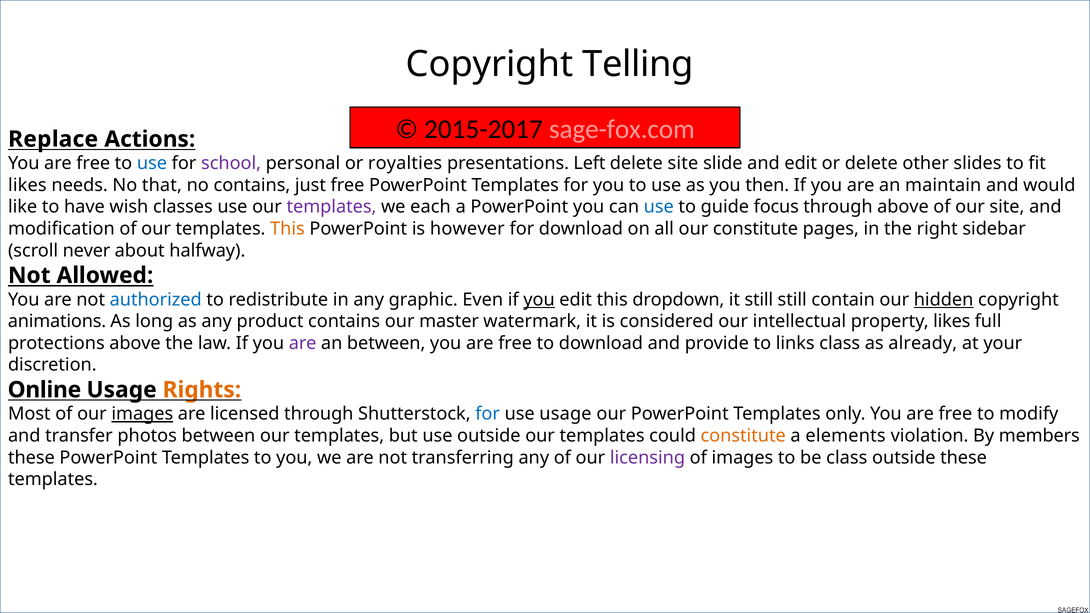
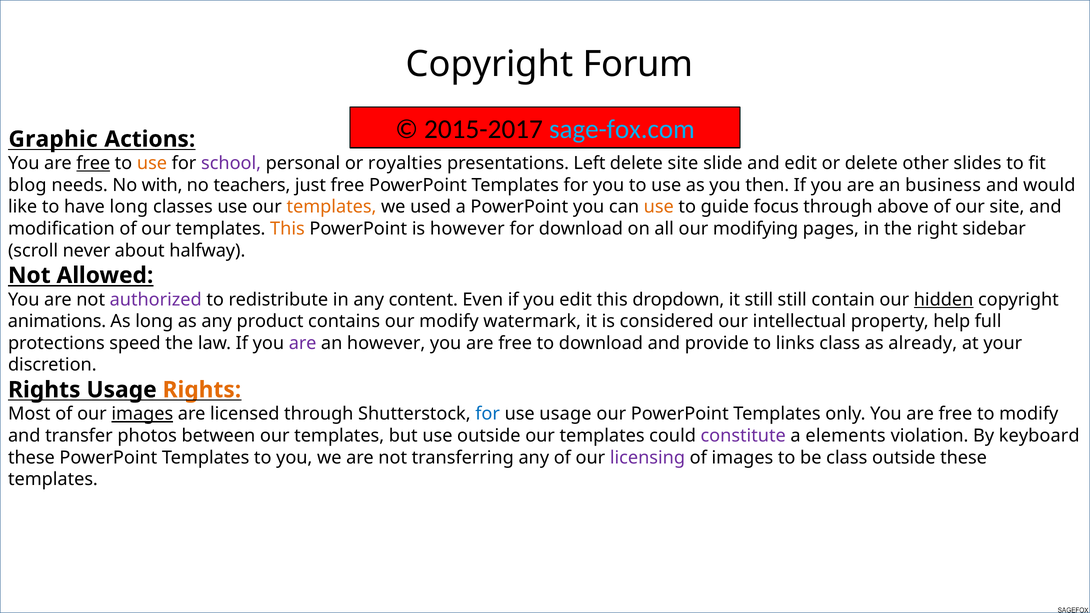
Telling: Telling -> Forum (638, 64)
sage-fox.com colour: pink -> light blue (622, 129)
Replace: Replace -> Graphic (53, 139)
free underline: none -> present (93, 163)
use colour: blue -> orange (152, 163)
likes: likes -> blog (27, 185)
that: that -> with (162, 185)
no contains: contains -> teachers (252, 185)
maintain: maintain -> business (943, 185)
have wish: wish -> long (129, 207)
templates colour: purple -> orange (331, 207)
each: each -> used (431, 207)
use colour: blue -> orange (659, 207)
our constitute: constitute -> modifying (756, 229)
authorized colour: blue -> purple (156, 300)
graphic: graphic -> content (423, 300)
you underline: present -> none (539, 300)
our master: master -> modify (449, 321)
property likes: likes -> help (952, 321)
protections above: above -> speed (135, 343)
an between: between -> however (386, 343)
Online: Online -> Rights (44, 390)
constitute colour: orange -> purple (743, 436)
members: members -> keyboard (1039, 436)
